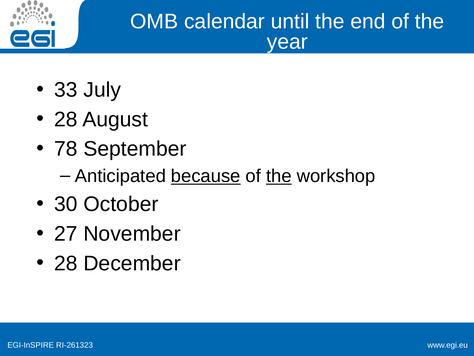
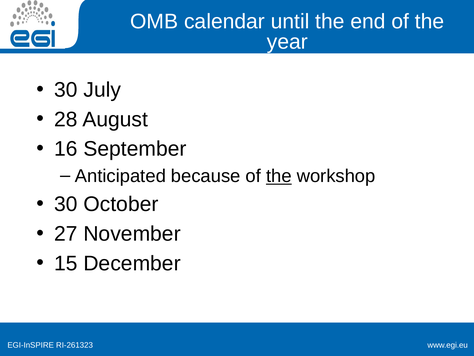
33: 33 -> 30 (66, 90)
78: 78 -> 16 (66, 149)
because underline: present -> none (206, 176)
28: 28 -> 15 (66, 263)
